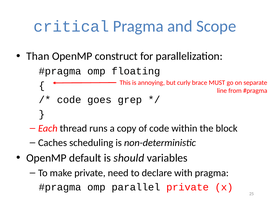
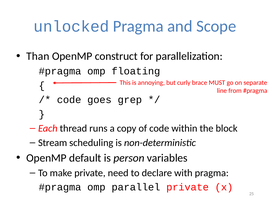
critical: critical -> unlocked (71, 26)
Caches: Caches -> Stream (53, 142)
should: should -> person (129, 158)
